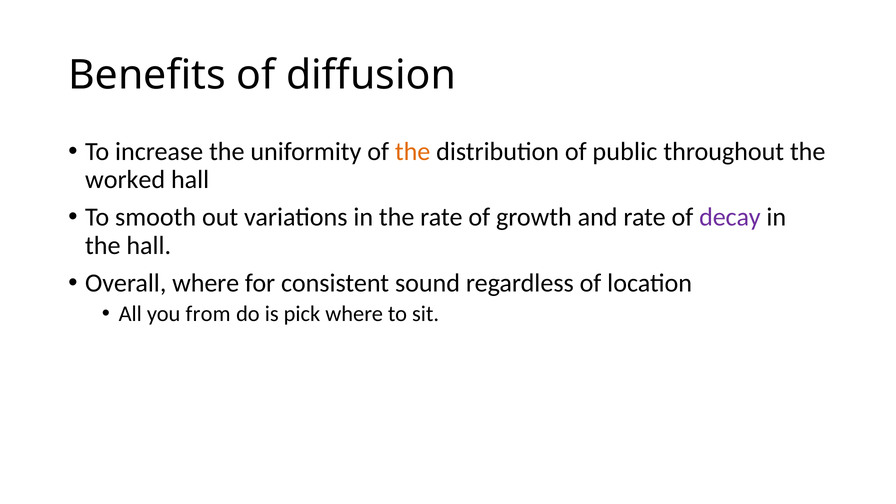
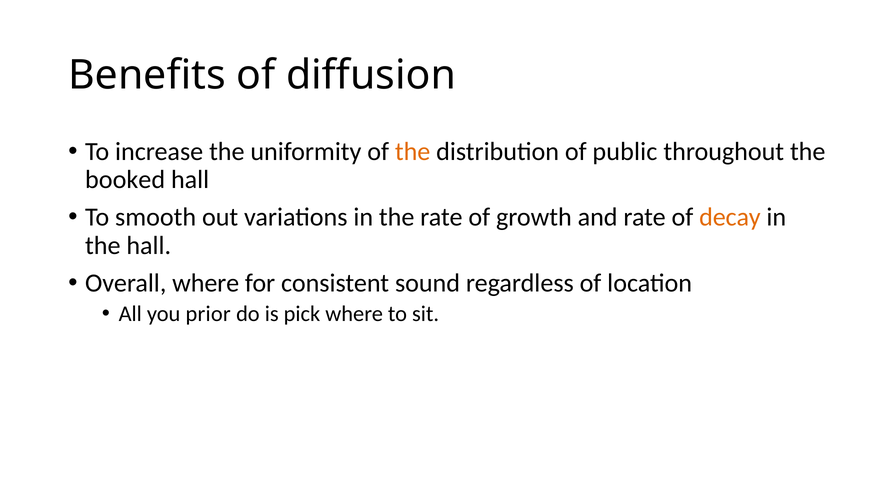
worked: worked -> booked (125, 180)
decay colour: purple -> orange (730, 217)
from: from -> prior (208, 314)
